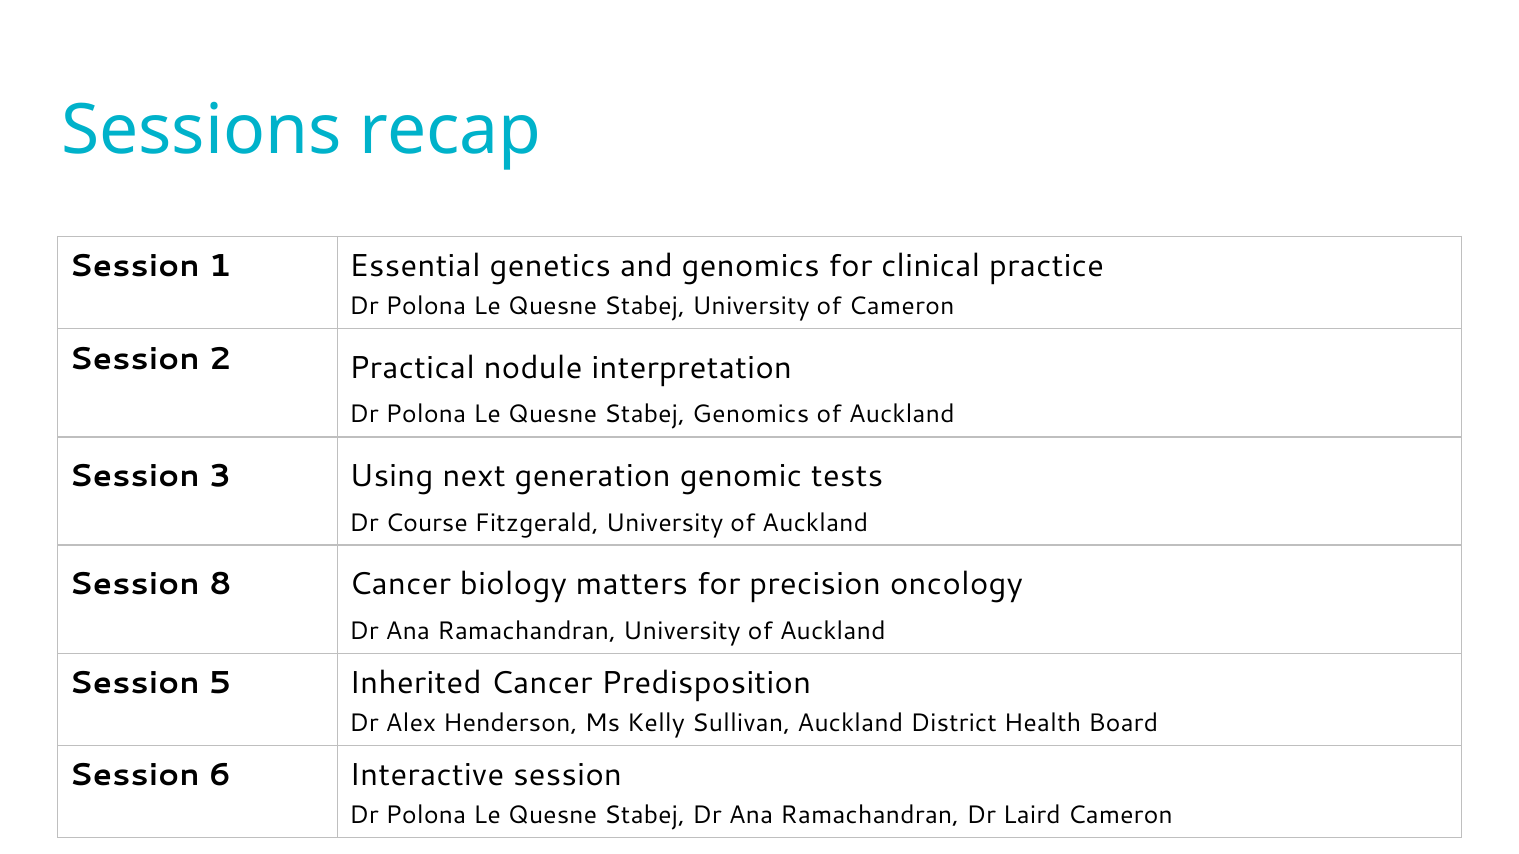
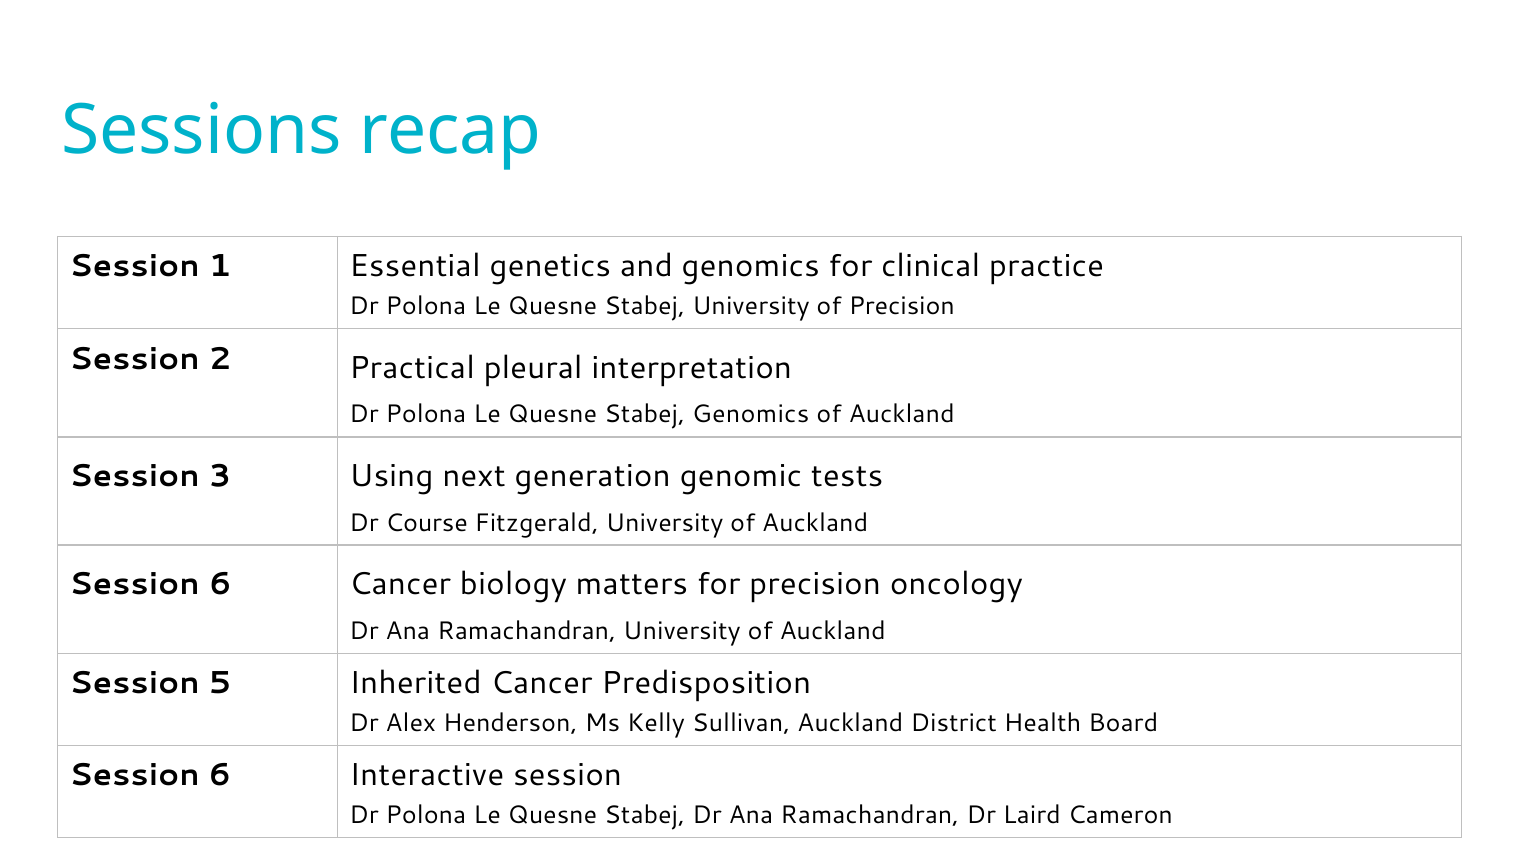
of Cameron: Cameron -> Precision (902, 307)
nodule: nodule -> pleural (533, 368)
8: 8 -> 6 (220, 584)
